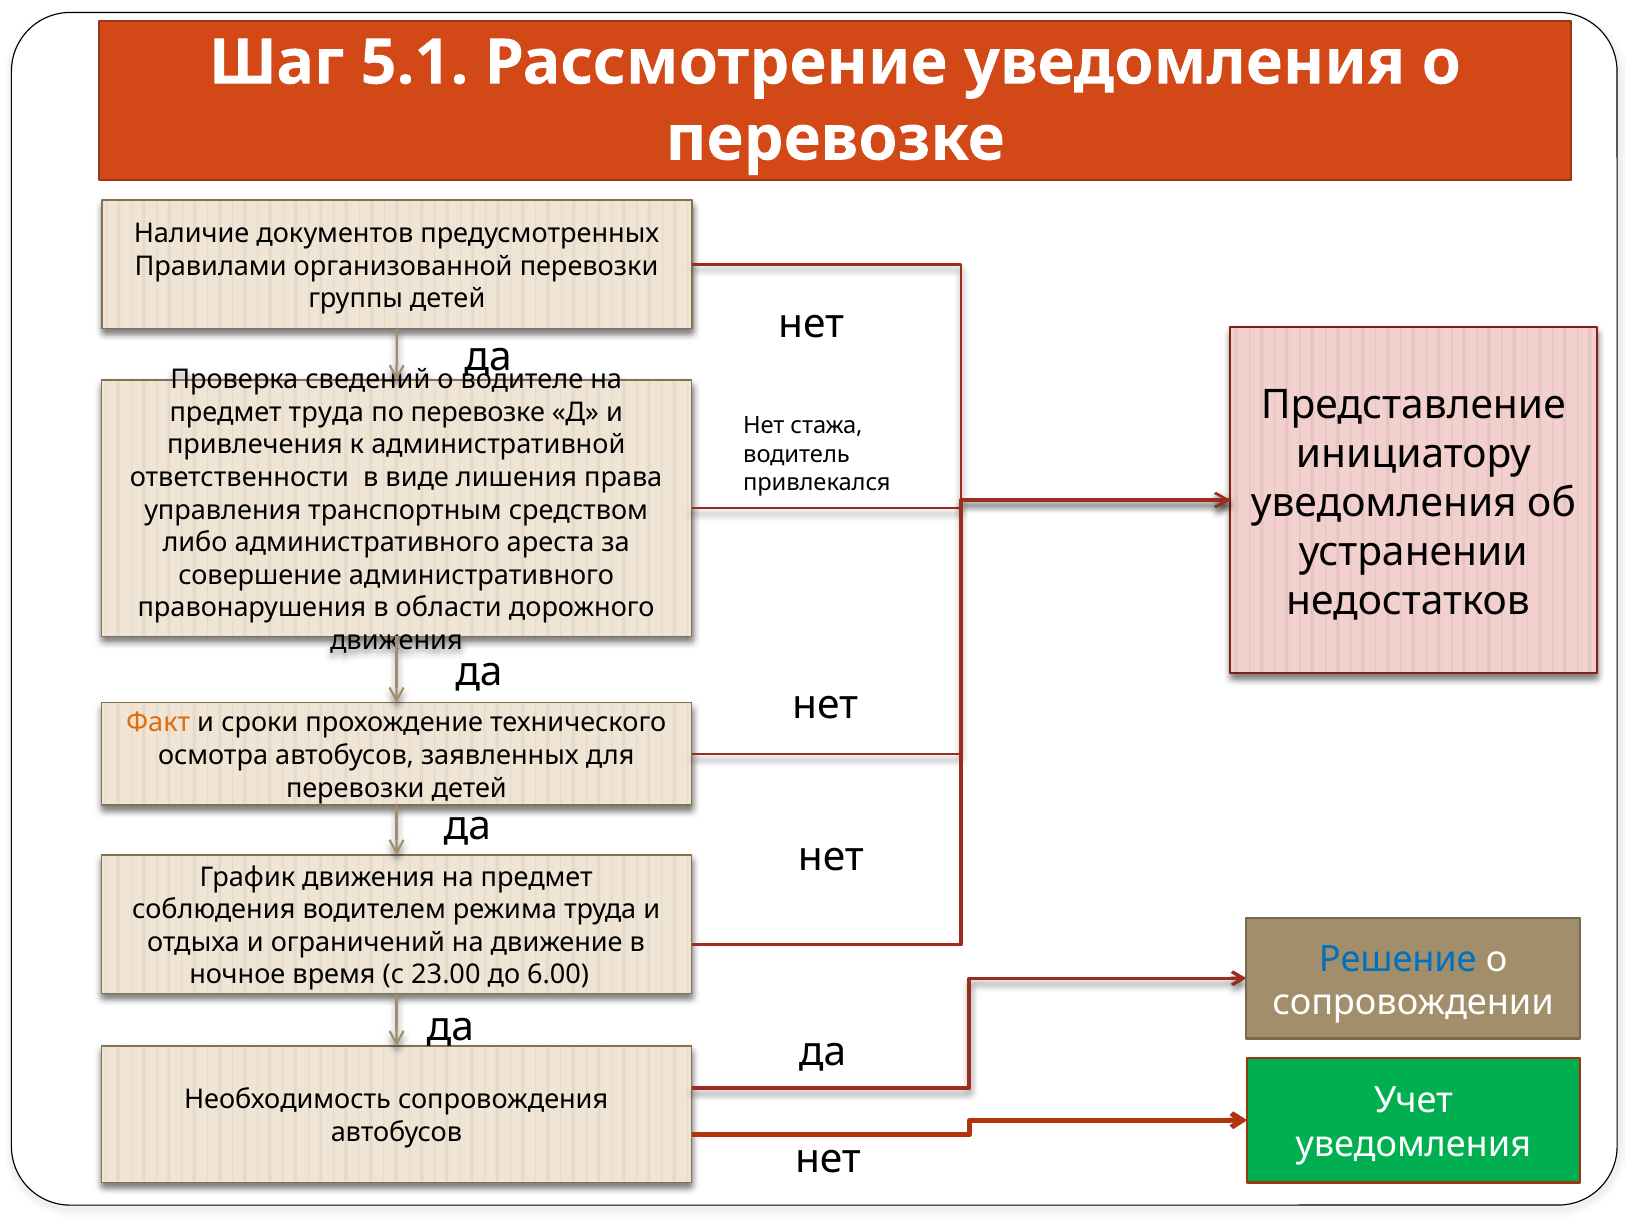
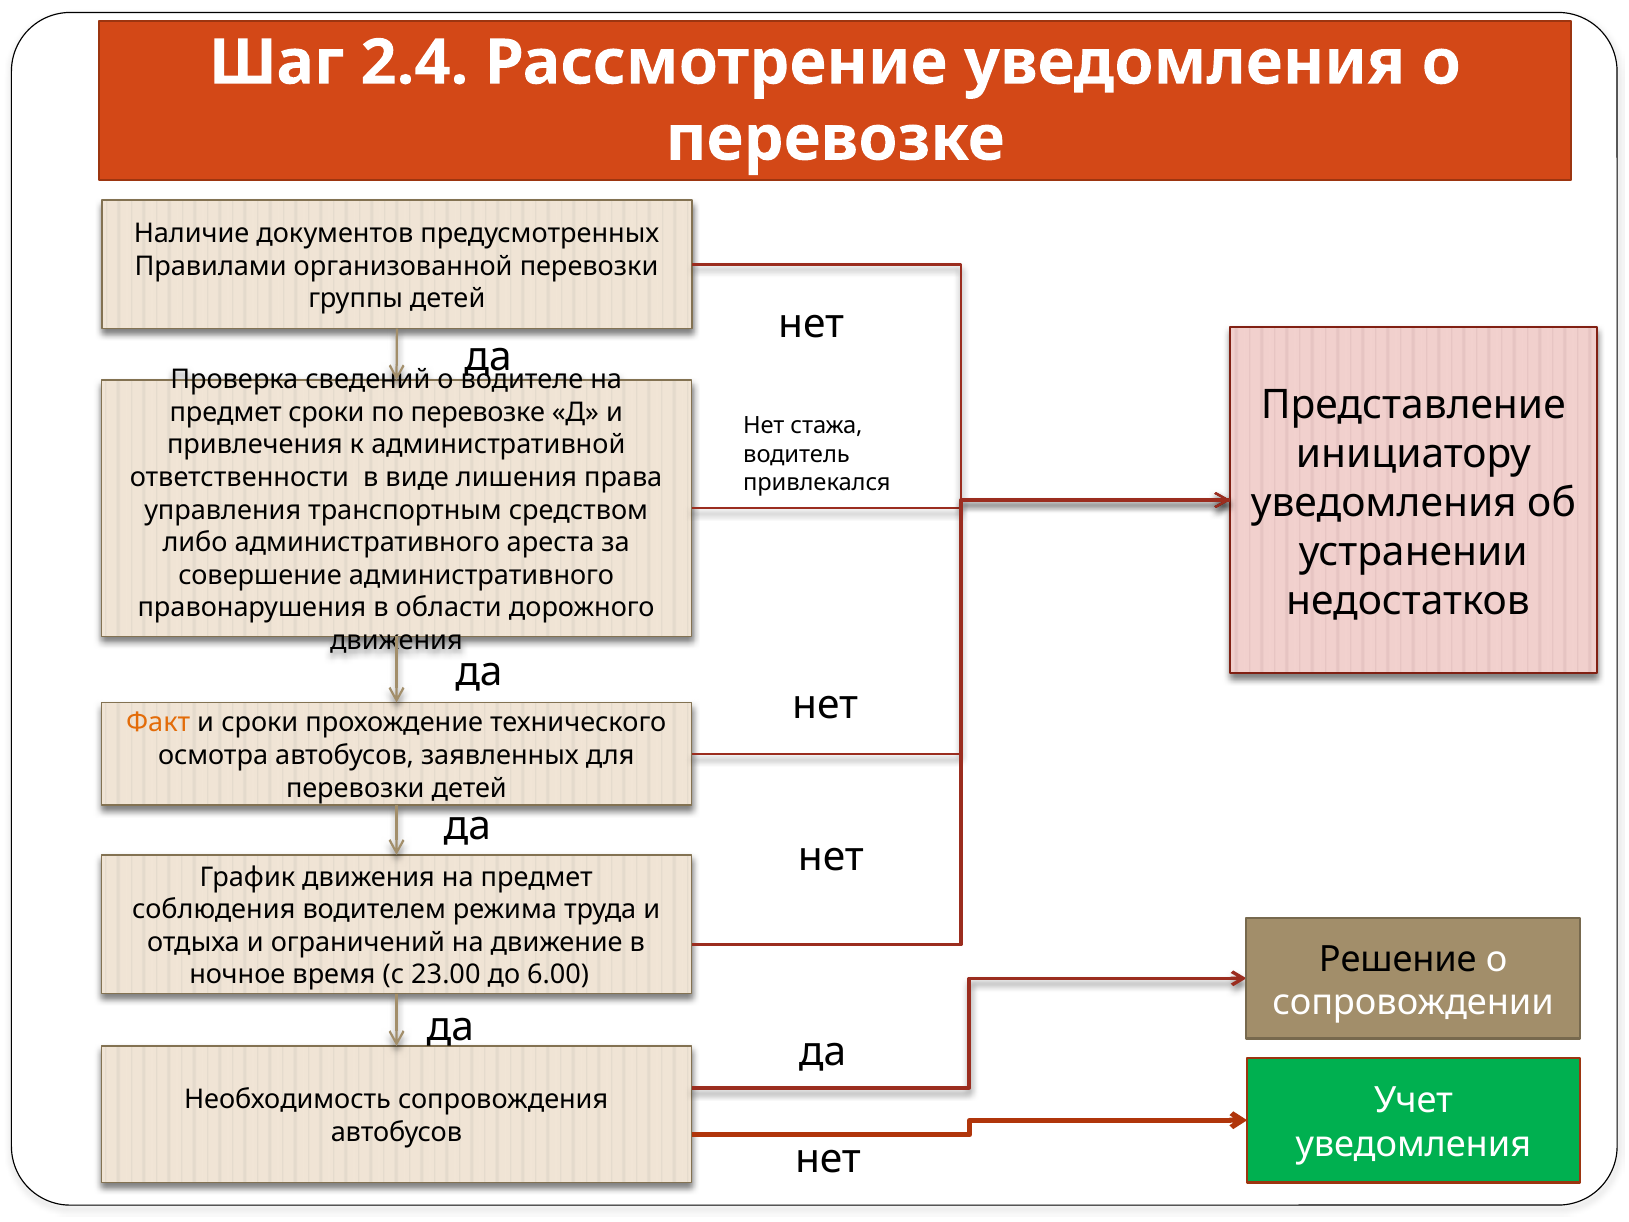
5.1: 5.1 -> 2.4 (414, 63)
предмет труда: труда -> сроки (326, 412)
Решение colour: blue -> black (1398, 959)
